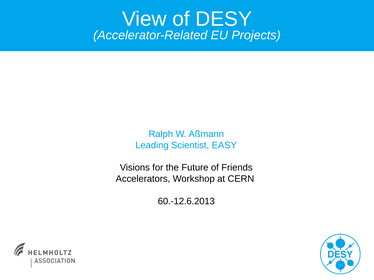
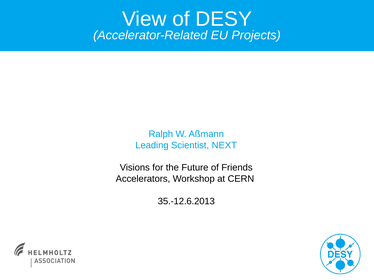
EASY: EASY -> NEXT (224, 145)
60.-12.6.2013: 60.-12.6.2013 -> 35.-12.6.2013 (186, 202)
